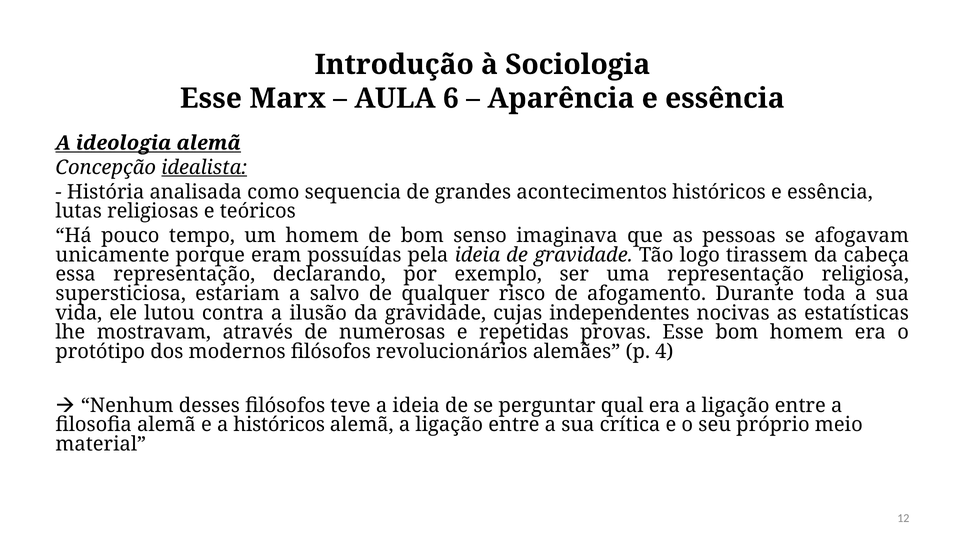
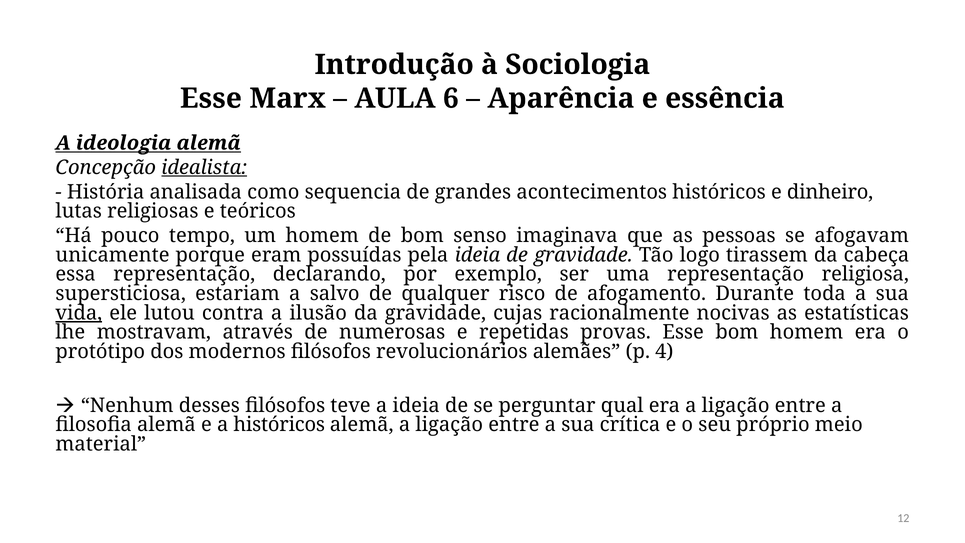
históricos e essência: essência -> dinheiro (830, 192)
vida underline: none -> present (79, 313)
independentes: independentes -> racionalmente (619, 313)
